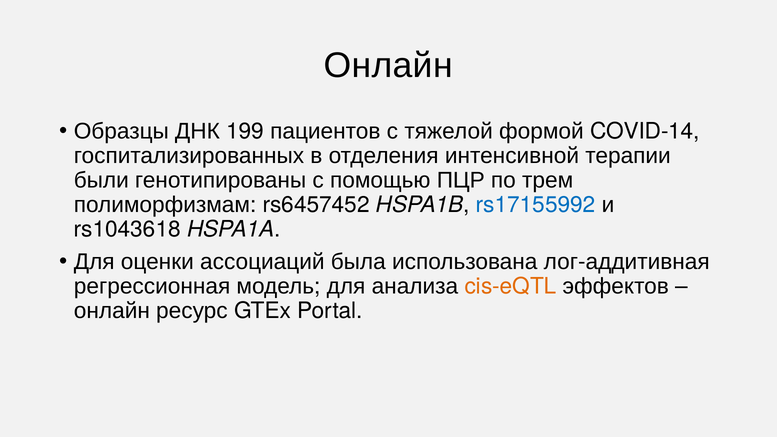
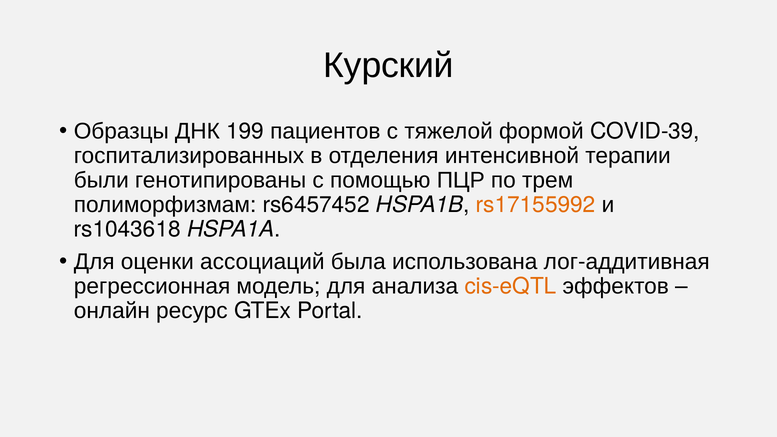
Онлайн: Онлайн -> Курский (389, 65)
COVID-14: COVID-14 -> COVID-39 (645, 131)
rs17155992 colour: blue -> orange (536, 205)
